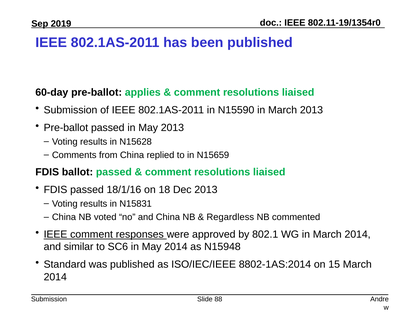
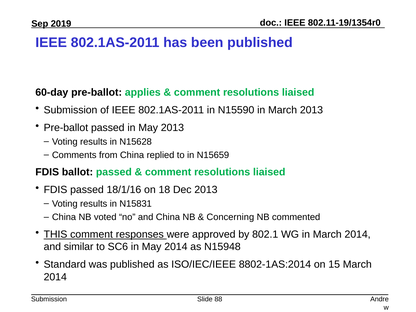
Regardless: Regardless -> Concerning (230, 217)
IEEE: IEEE -> THIS (56, 234)
